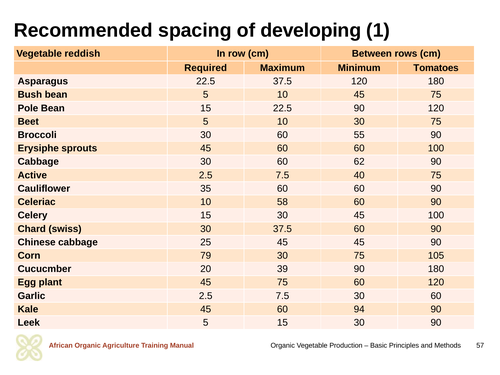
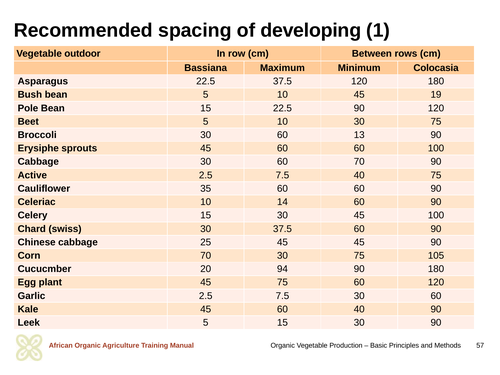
reddish: reddish -> outdoor (82, 54)
Required: Required -> Bassiana (206, 68)
Tomatoes: Tomatoes -> Colocasia (436, 68)
10 45 75: 75 -> 19 (436, 95)
55: 55 -> 13 (359, 135)
60 62: 62 -> 70 (359, 162)
58: 58 -> 14 (282, 202)
Corn 79: 79 -> 70 (206, 256)
39: 39 -> 94 (282, 269)
60 94: 94 -> 40 (359, 309)
